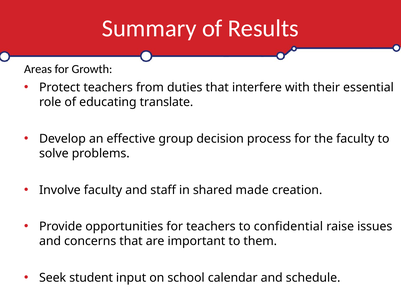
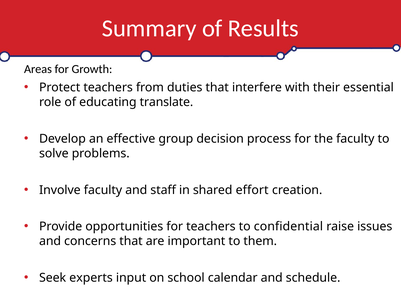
made: made -> effort (252, 190)
student: student -> experts (91, 278)
